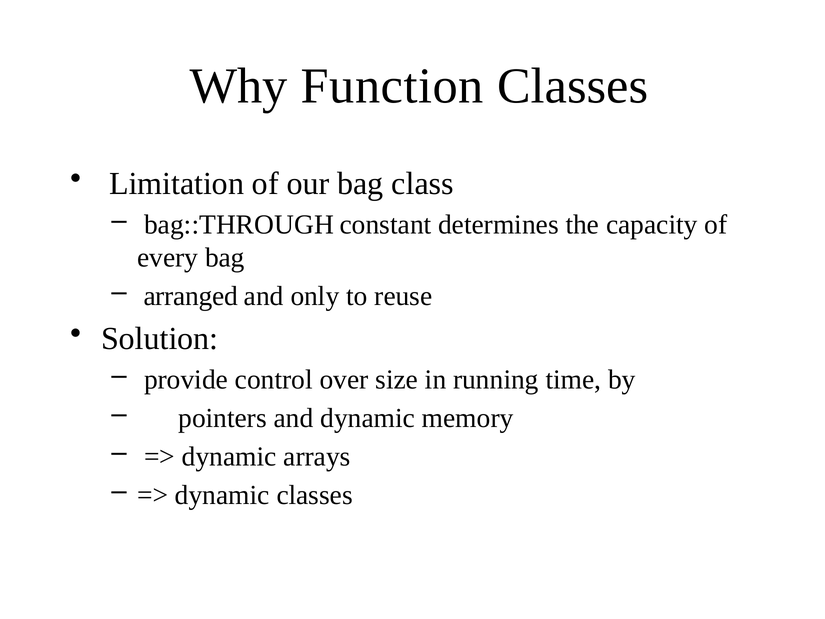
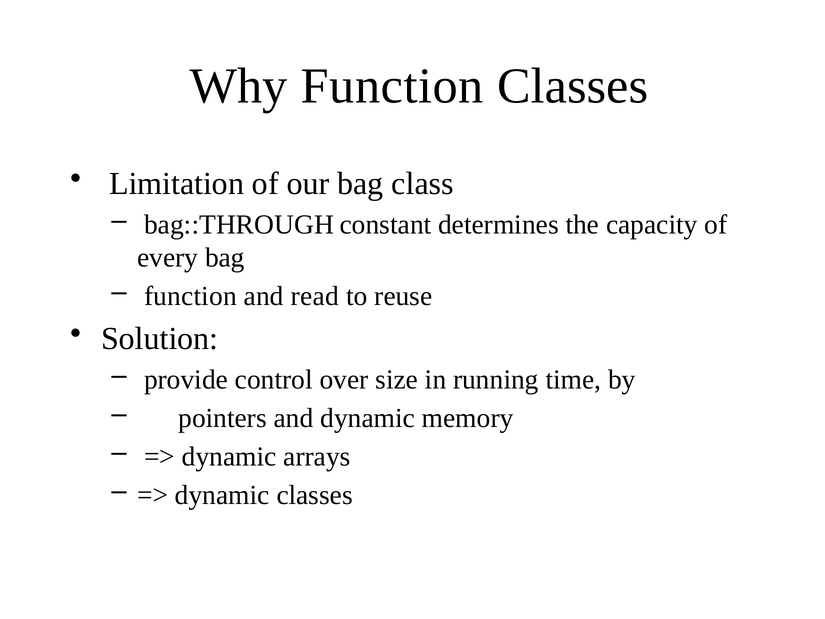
arranged: arranged -> function (190, 296)
only: only -> read (315, 296)
